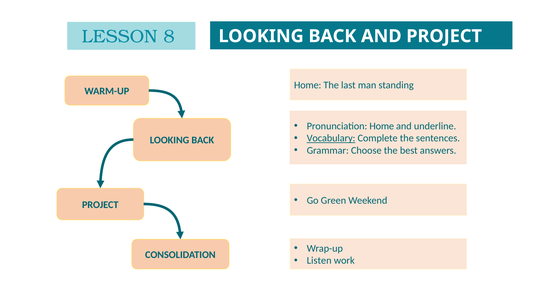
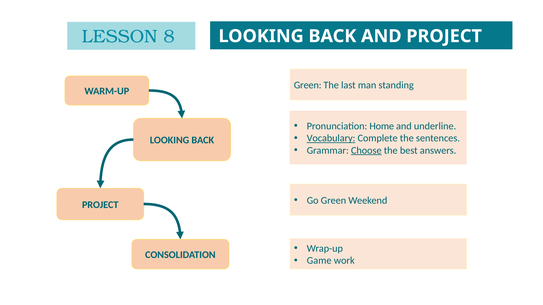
Home: Home -> Green (308, 85)
Choose underline: none -> present (366, 151)
Listen: Listen -> Game (319, 261)
